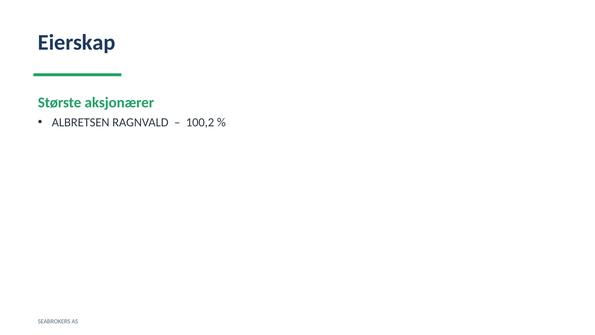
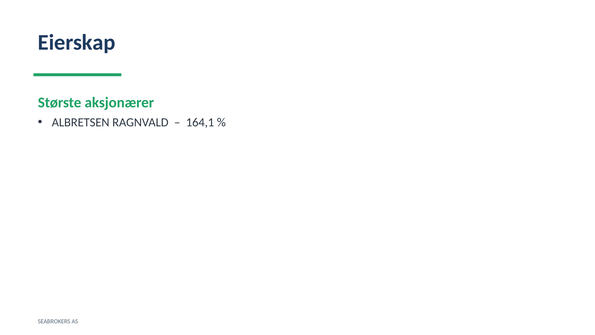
100,2: 100,2 -> 164,1 (200, 122)
